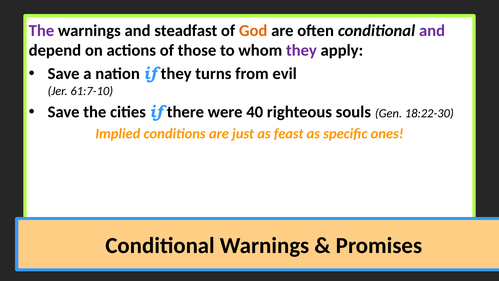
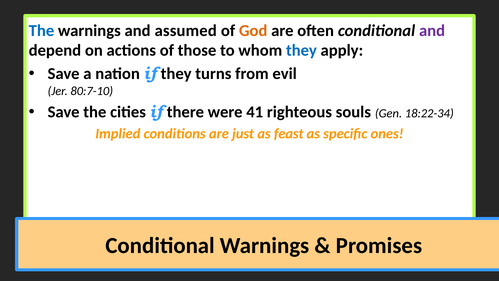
The colour: purple -> blue (41, 30)
steadfast: steadfast -> assumed (186, 30)
they colour: purple -> blue (301, 50)
61:7-10: 61:7-10 -> 80:7-10 (92, 91)
40: 40 -> 41 (255, 112)
18:22-30: 18:22-30 -> 18:22-34 (429, 113)
